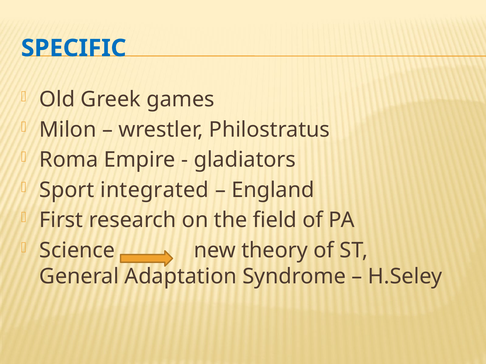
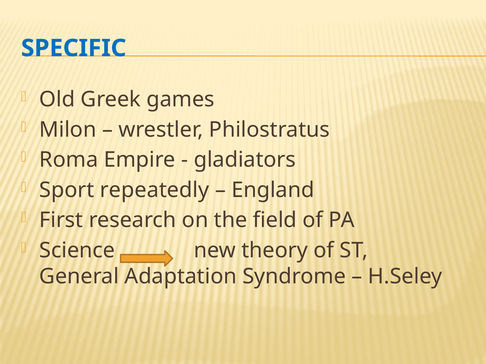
integrated: integrated -> repeatedly (155, 190)
